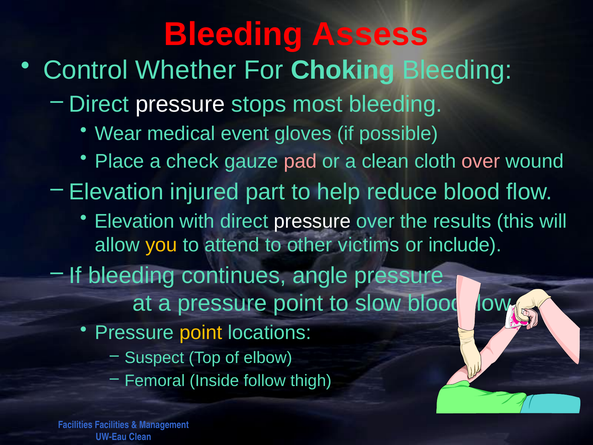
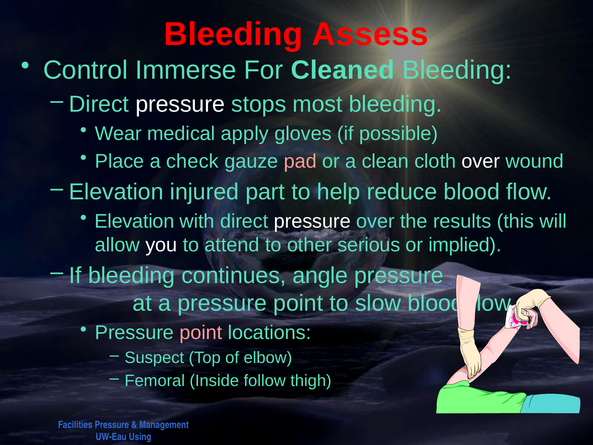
Whether: Whether -> Immerse (186, 70)
Choking: Choking -> Cleaned (343, 70)
event: event -> apply (245, 134)
over colour: pink -> white (481, 161)
you colour: yellow -> white (161, 245)
victims: victims -> serious (369, 245)
include: include -> implied (465, 245)
point colour: yellow -> pink (201, 333)
Facilities Facilities: Facilities -> Pressure (112, 425)
UW-Eau Clean: Clean -> Using (140, 437)
